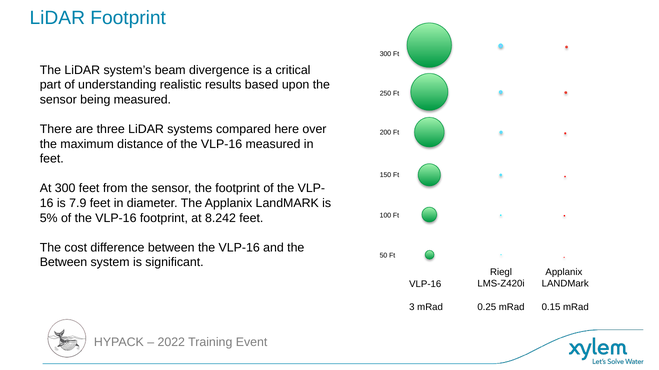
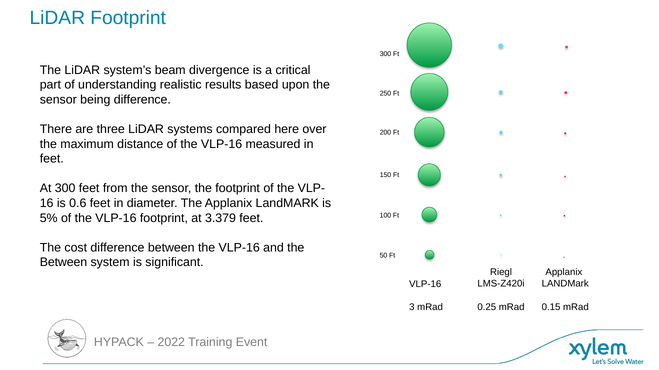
being measured: measured -> difference (142, 100)
7.9: 7.9 -> 0.6 (78, 204)
8.242: 8.242 -> 3.379 (221, 218)
